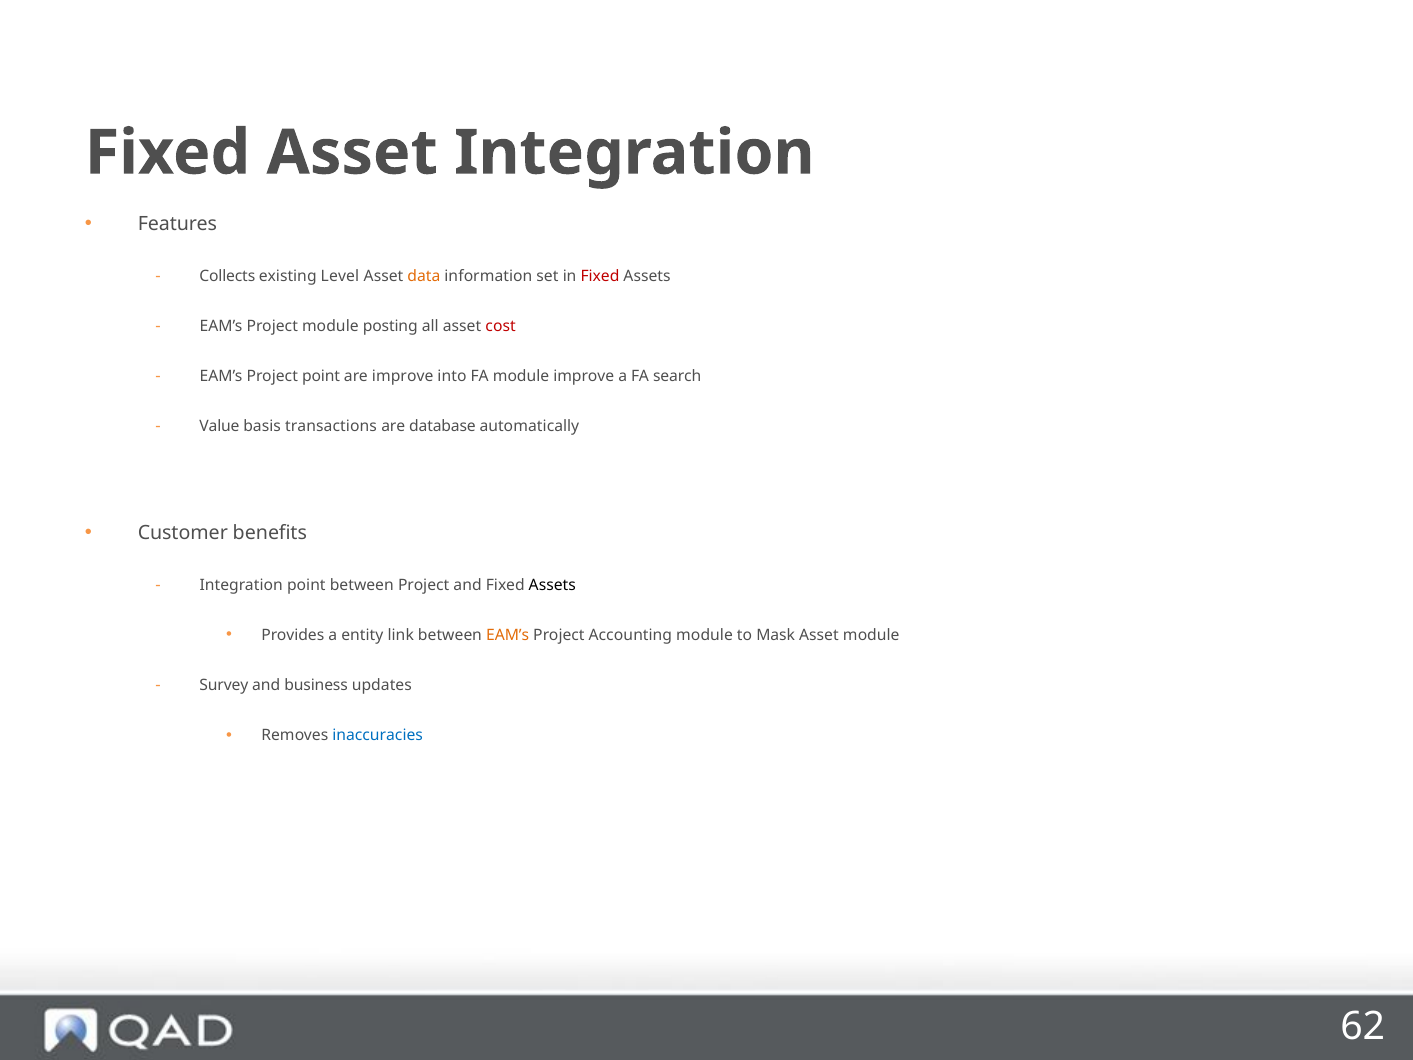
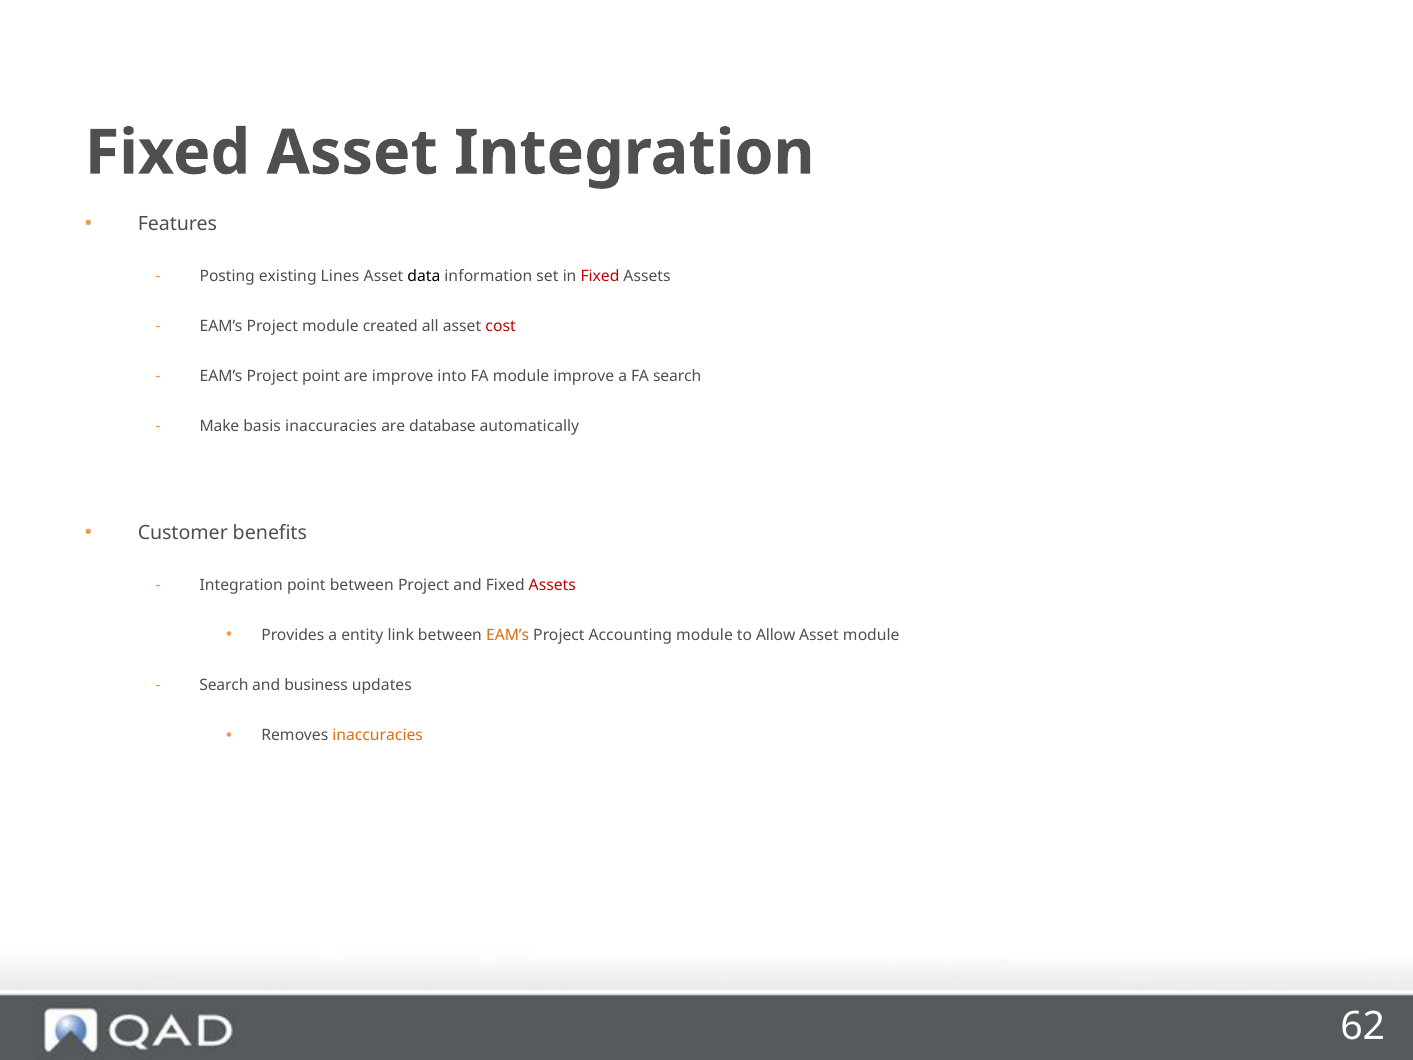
Collects: Collects -> Posting (227, 276)
Level: Level -> Lines (340, 276)
data colour: orange -> black (424, 276)
posting: posting -> created (390, 326)
Value: Value -> Make (219, 426)
basis transactions: transactions -> inaccuracies (331, 426)
Assets colour: black -> red (552, 585)
Mask: Mask -> Allow (776, 635)
Survey: Survey -> Search (224, 685)
inaccuracies colour: blue -> orange (378, 735)
